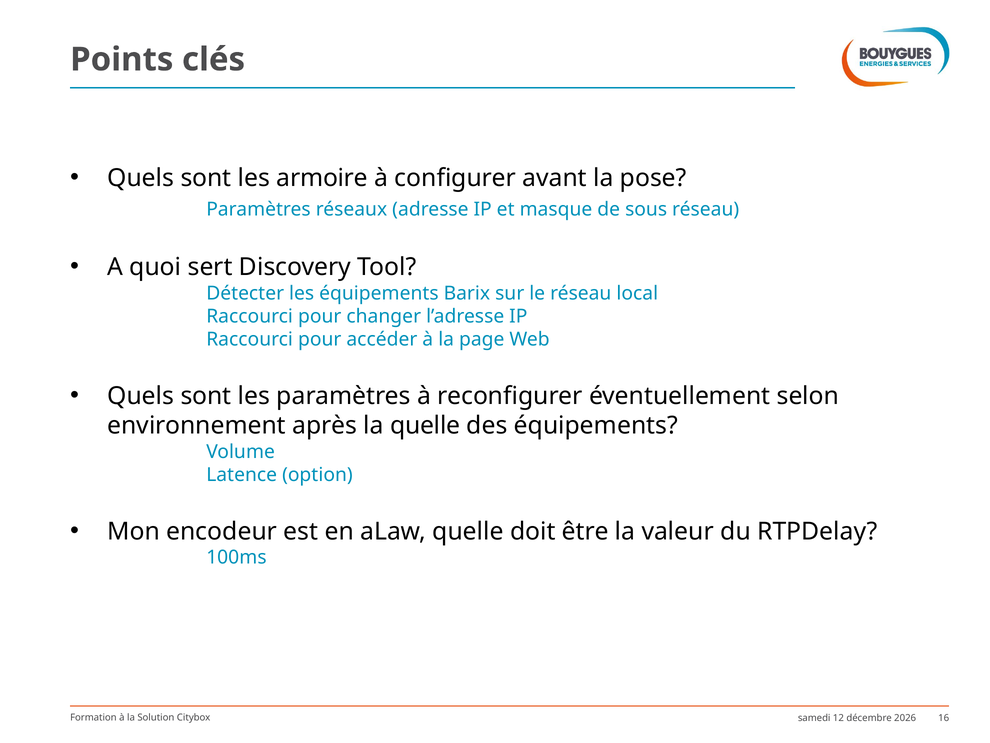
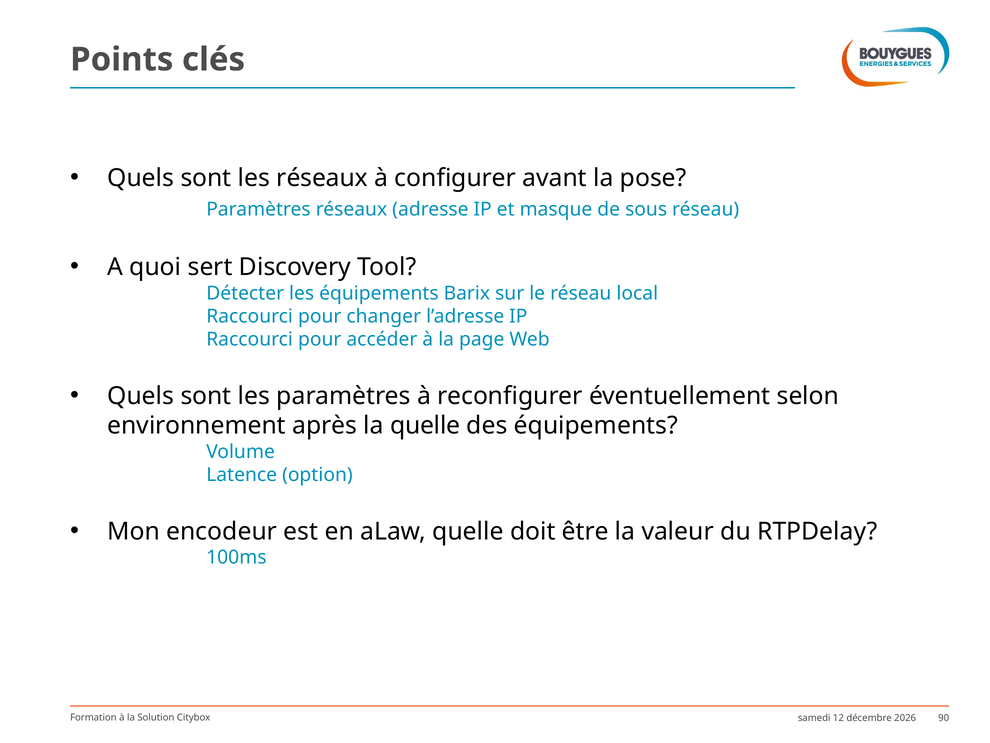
les armoire: armoire -> réseaux (322, 178)
16: 16 -> 90 (944, 717)
